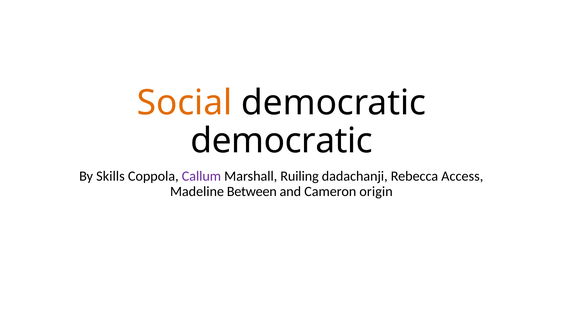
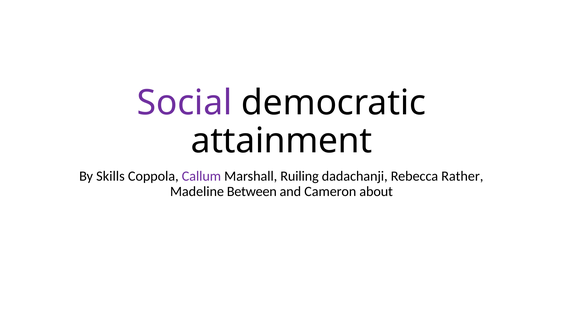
Social colour: orange -> purple (185, 103)
democratic: democratic -> attainment (282, 141)
Access: Access -> Rather (462, 176)
origin: origin -> about (376, 191)
